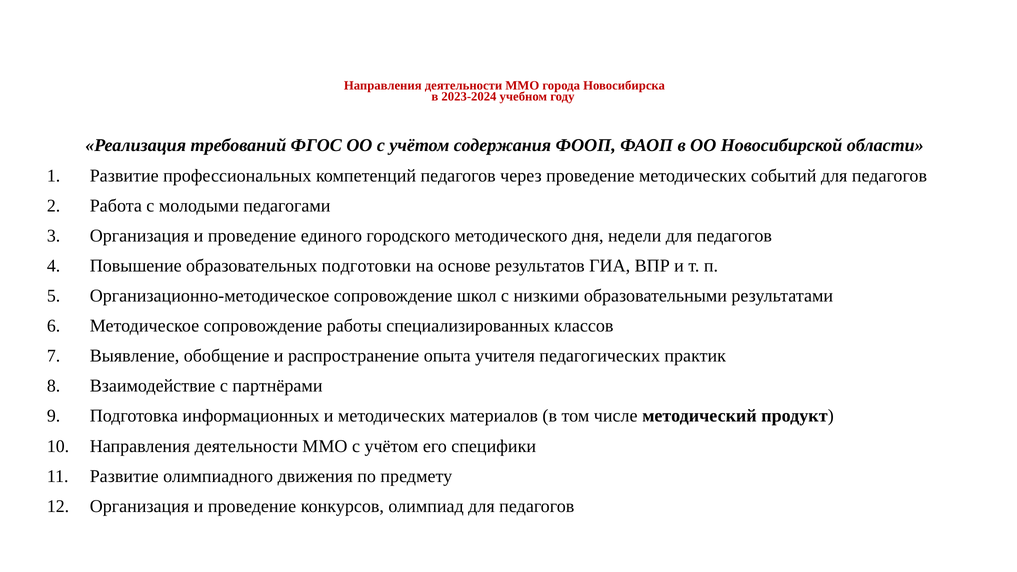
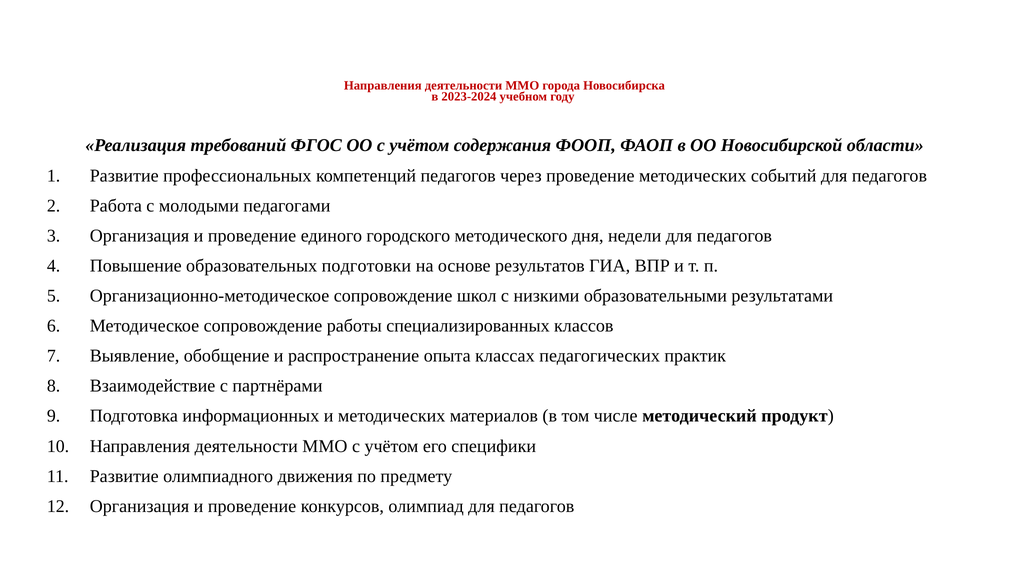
учителя: учителя -> классах (505, 356)
